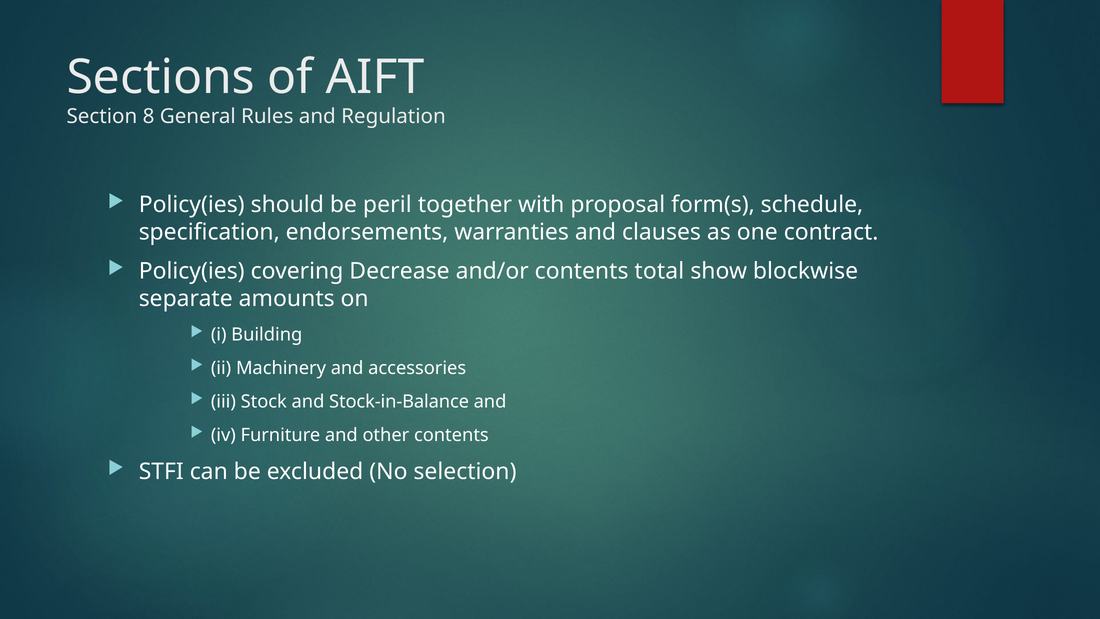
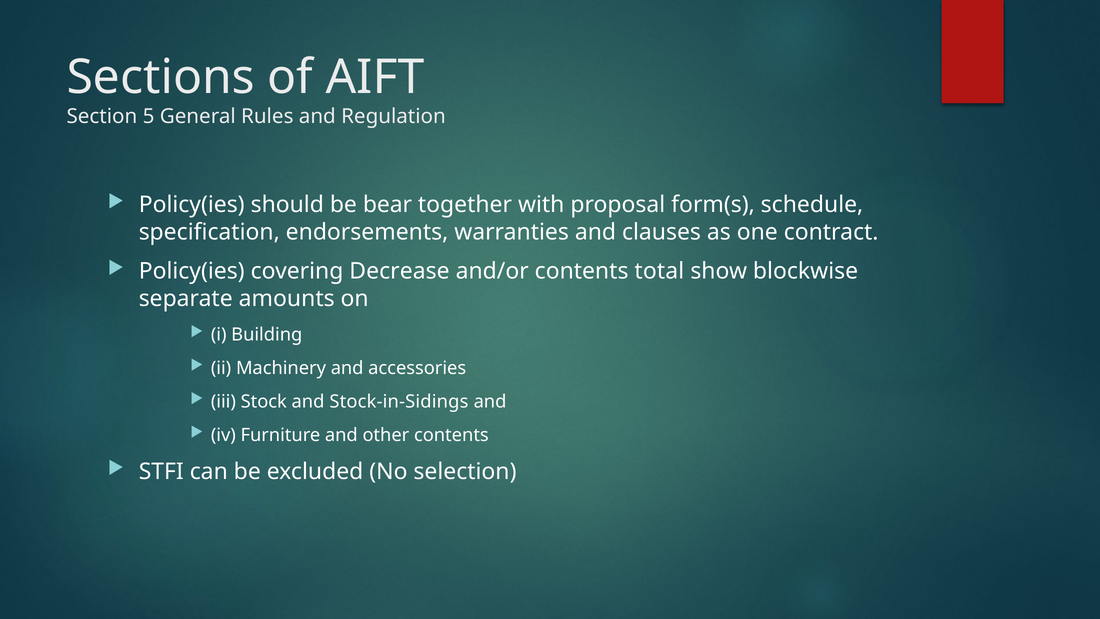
8: 8 -> 5 (149, 117)
peril: peril -> bear (387, 205)
Stock-in-Balance: Stock-in-Balance -> Stock-in-Sidings (399, 402)
